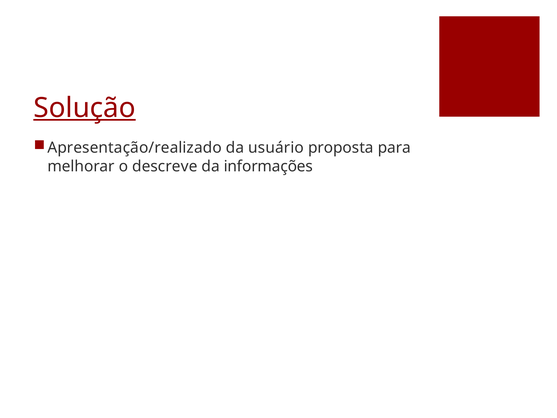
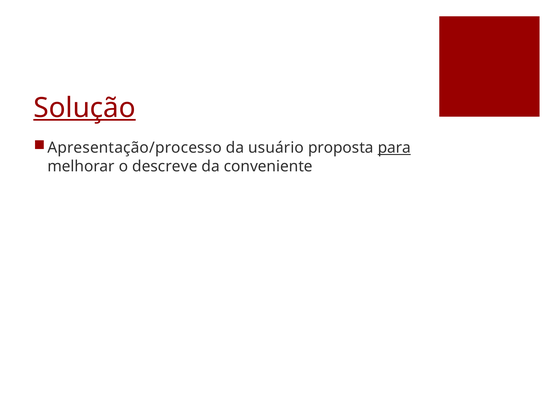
Apresentação/realizado: Apresentação/realizado -> Apresentação/processo (135, 148)
para underline: none -> present (394, 148)
informações: informações -> conveniente (268, 166)
